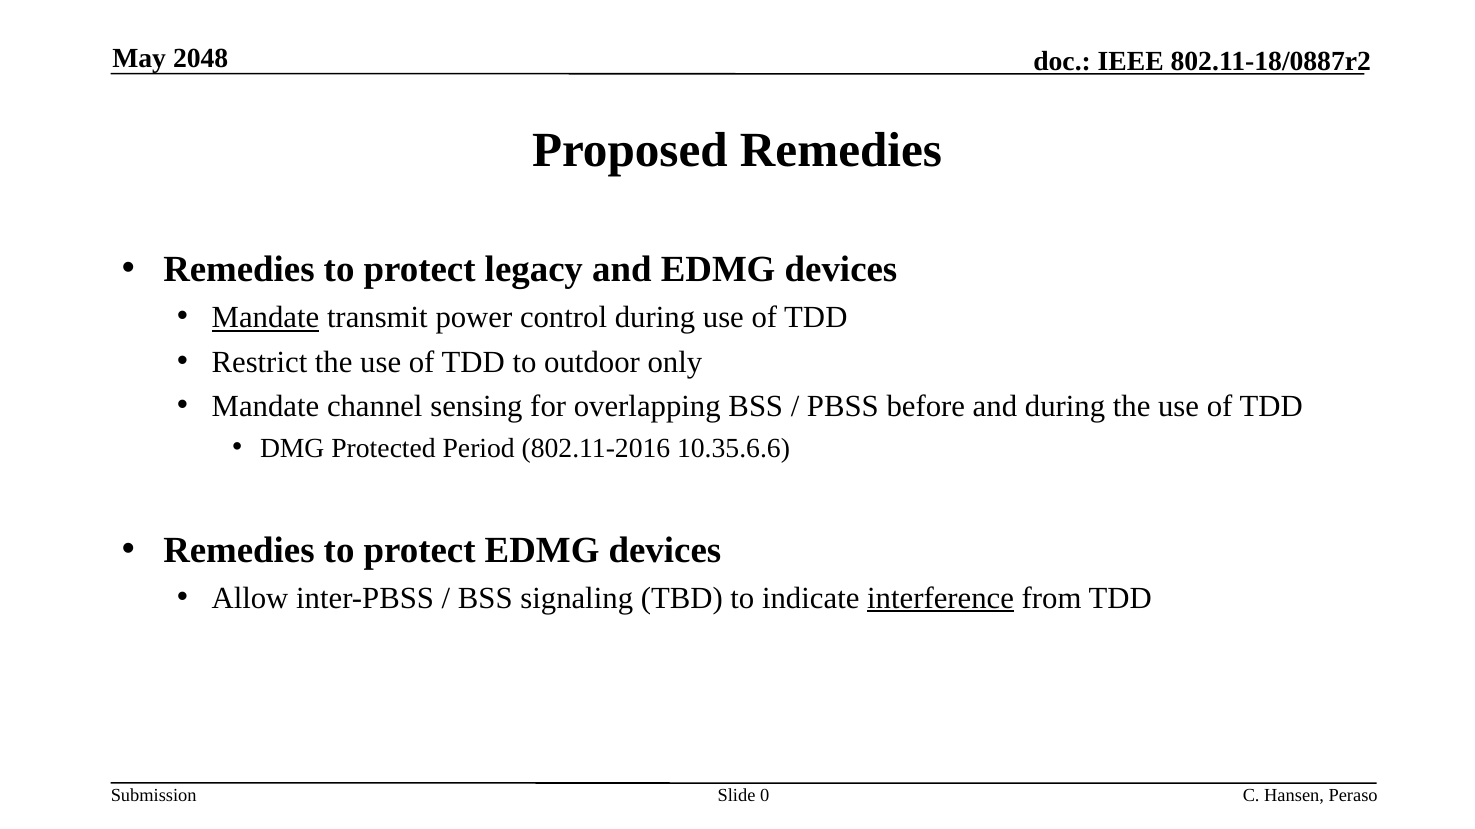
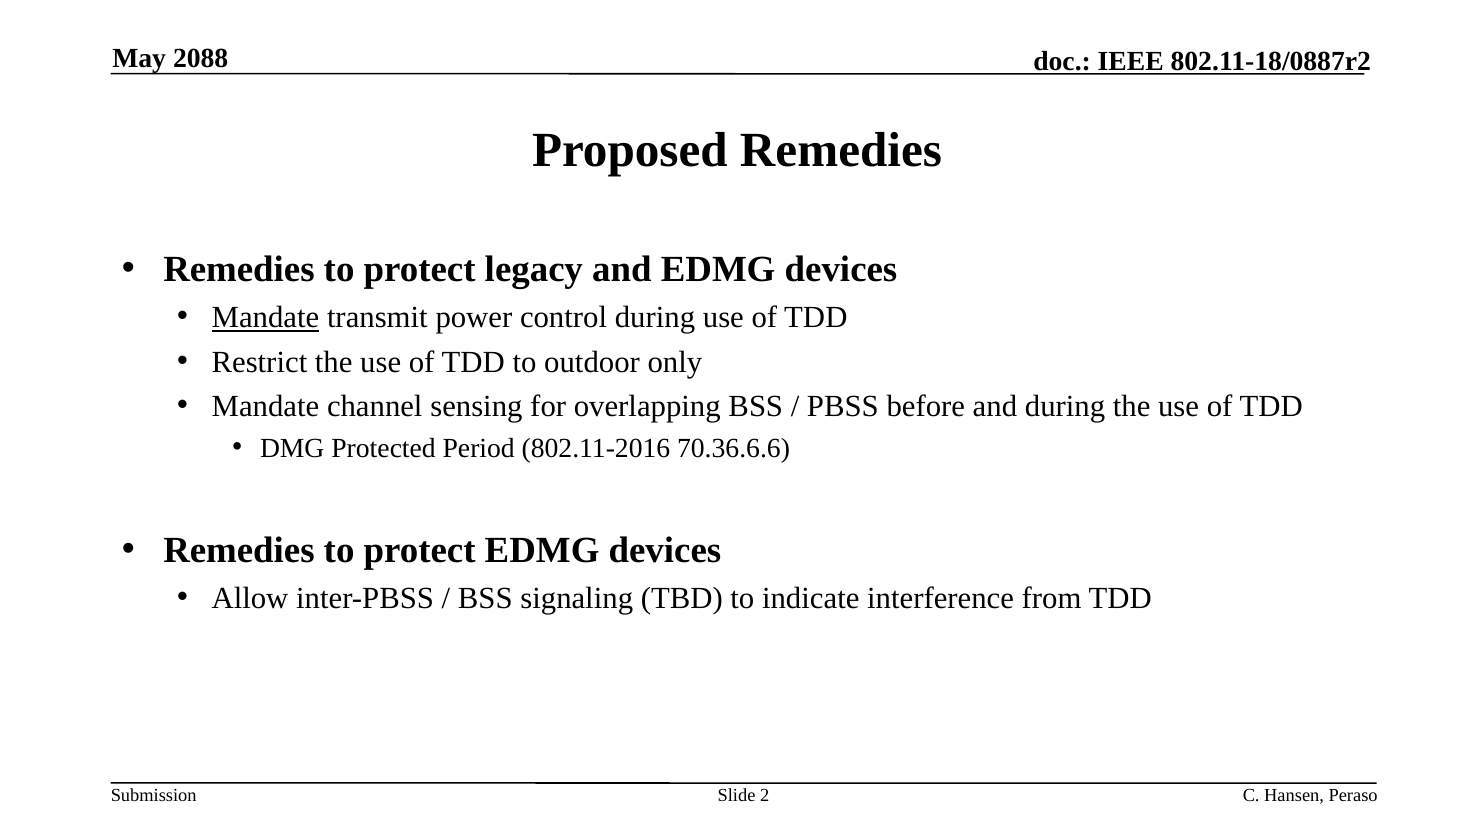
2048: 2048 -> 2088 (201, 59)
10.35.6.6: 10.35.6.6 -> 70.36.6.6 (734, 449)
interference underline: present -> none (941, 599)
0: 0 -> 2 (765, 796)
